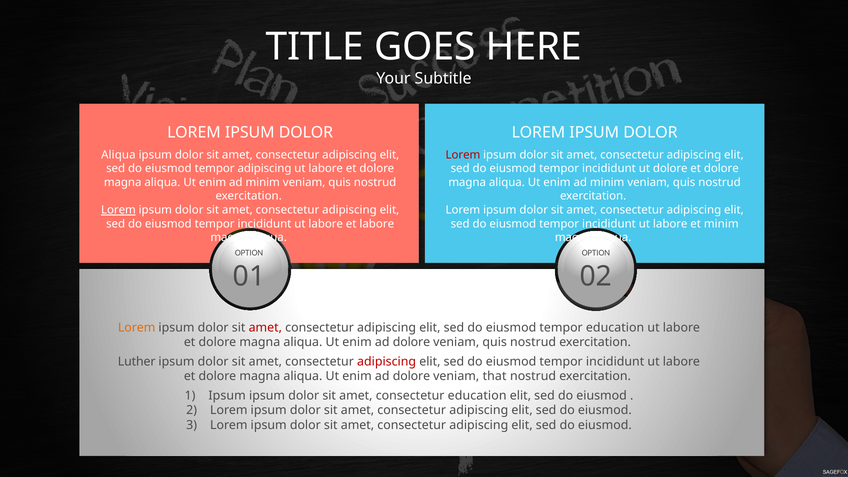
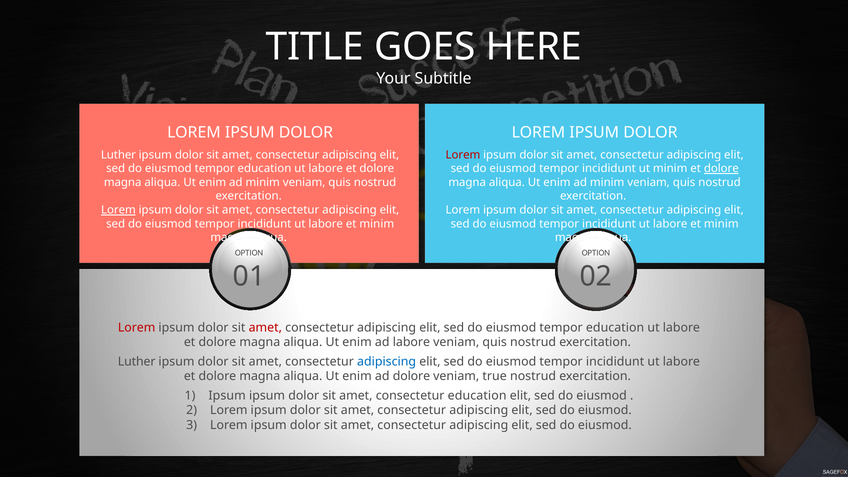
Aliqua: Aliqua -> Luther (118, 155)
adipiscing: adipiscing -> education (264, 169)
ut dolore: dolore -> minim (670, 169)
dolore underline: none -> present (721, 169)
labore: labore -> minim (377, 224)
Lorem colour: orange -> red (137, 328)
dolore: dolore -> labore (411, 342)
adipiscing colour: red -> blue (387, 361)
that: that -> true (495, 376)
